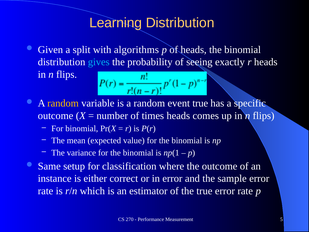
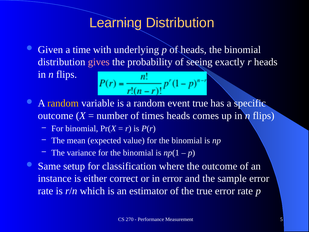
split: split -> time (82, 50)
algorithms: algorithms -> underlying (136, 50)
gives colour: light blue -> pink (99, 62)
